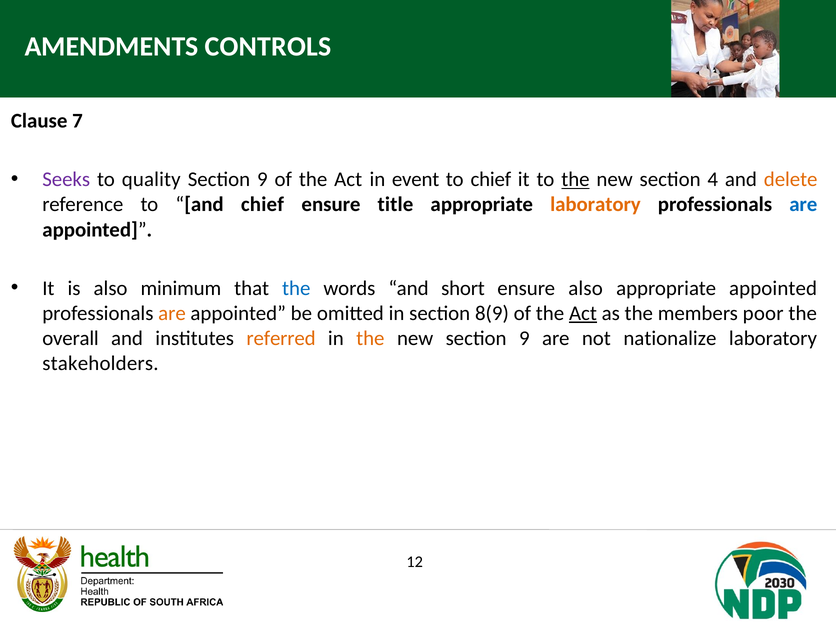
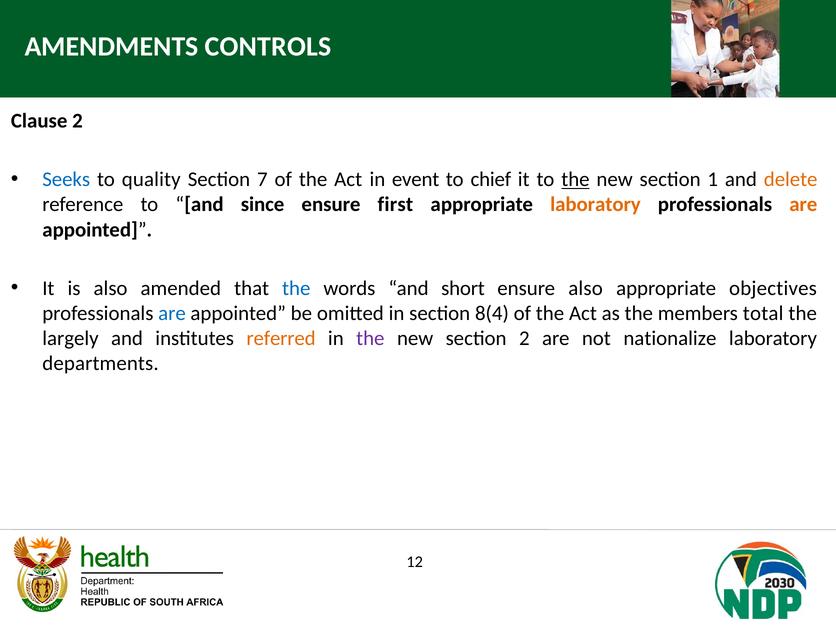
Clause 7: 7 -> 2 (77, 121)
Seeks colour: purple -> blue (66, 179)
9: 9 -> 7 (262, 179)
4: 4 -> 1 (713, 179)
and chief: chief -> since (263, 205)
title: title -> first (395, 205)
are colour: blue -> orange (803, 205)
minimum: minimum -> amended (181, 288)
appropriate appointed: appointed -> objectives (773, 288)
are colour: orange -> blue (172, 313)
8(9: 8(9 -> 8(4 (492, 313)
Act underline: present -> none (583, 313)
poor: poor -> total (763, 313)
overall: overall -> largely (70, 338)
the colour: orange -> purple (370, 338)
new section 9: 9 -> 2 (524, 338)
stakeholders: stakeholders -> departments (100, 363)
